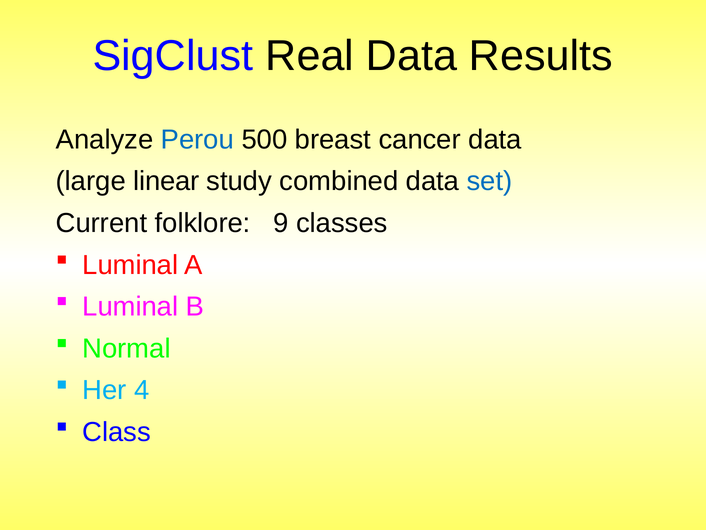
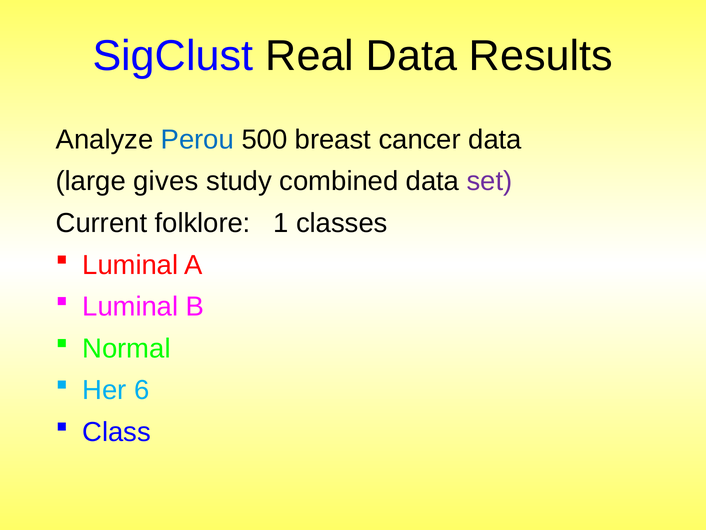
linear: linear -> gives (166, 181)
set colour: blue -> purple (490, 181)
9: 9 -> 1 (281, 223)
4: 4 -> 6 (142, 390)
